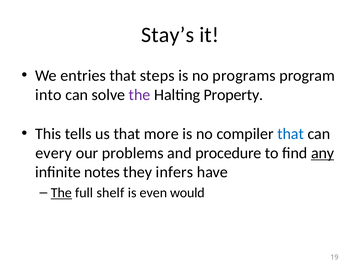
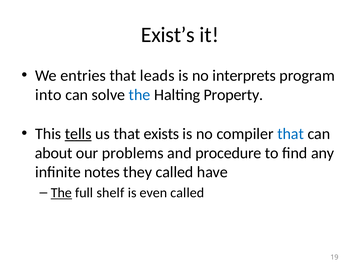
Stay’s: Stay’s -> Exist’s (168, 35)
steps: steps -> leads (157, 76)
programs: programs -> interprets (244, 76)
the colour: purple -> blue (140, 95)
tells underline: none -> present (78, 134)
more: more -> exists (161, 134)
every: every -> about (54, 153)
any underline: present -> none (323, 153)
they infers: infers -> called (175, 172)
even would: would -> called (187, 193)
